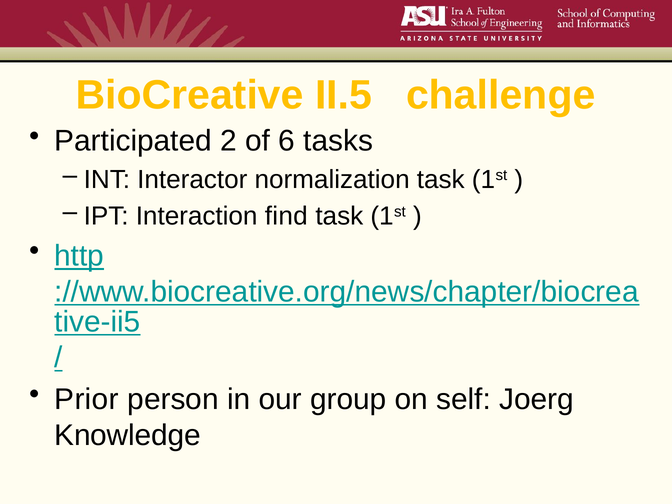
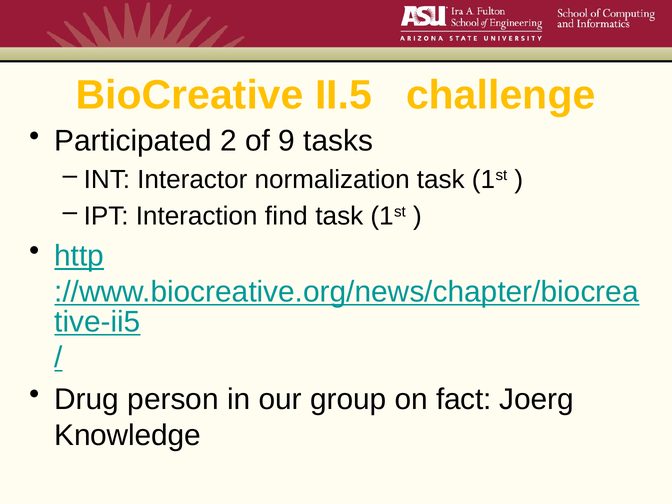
6: 6 -> 9 (287, 141)
Prior: Prior -> Drug (87, 399)
self: self -> fact (464, 399)
